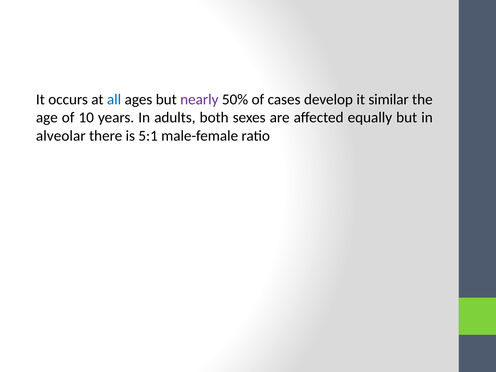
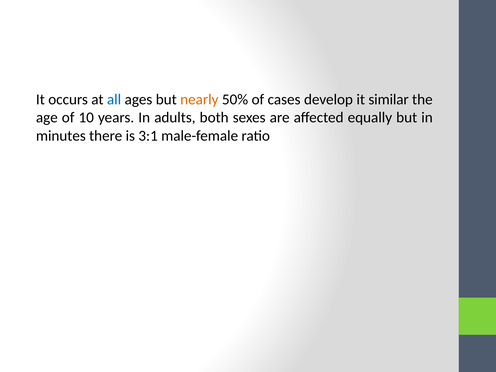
nearly colour: purple -> orange (199, 99)
alveolar: alveolar -> minutes (61, 136)
5:1: 5:1 -> 3:1 (148, 136)
